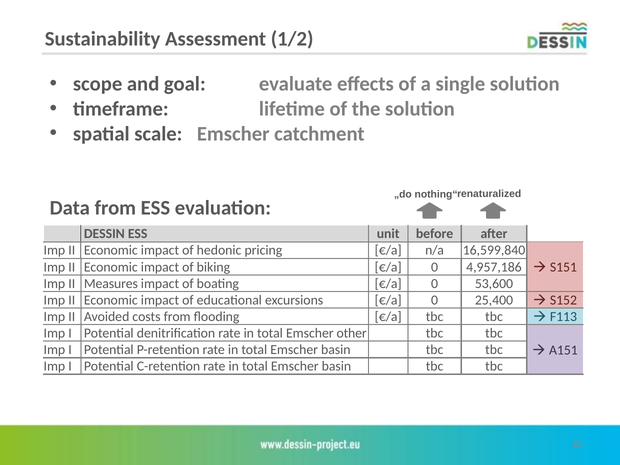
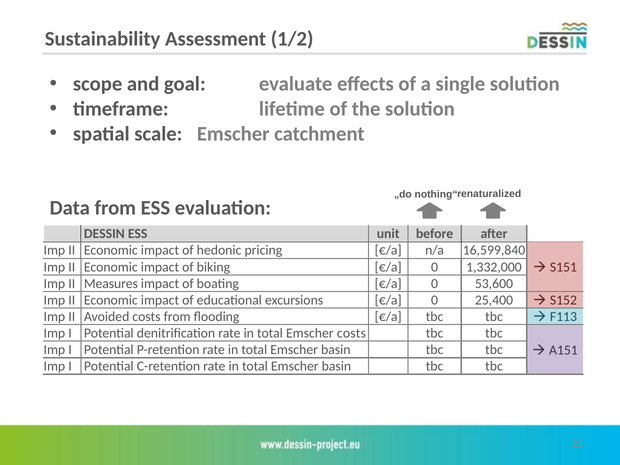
4,957,186: 4,957,186 -> 1,332,000 (494, 267)
Emscher other: other -> costs (351, 333)
